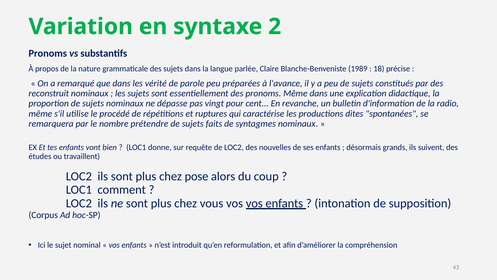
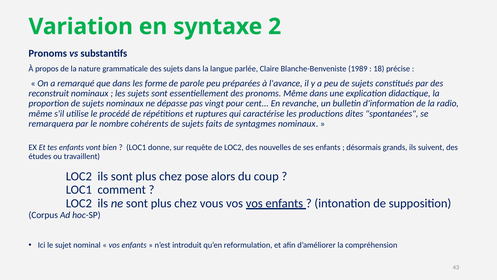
vérité: vérité -> forme (156, 83)
prétendre: prétendre -> cohérents (149, 124)
